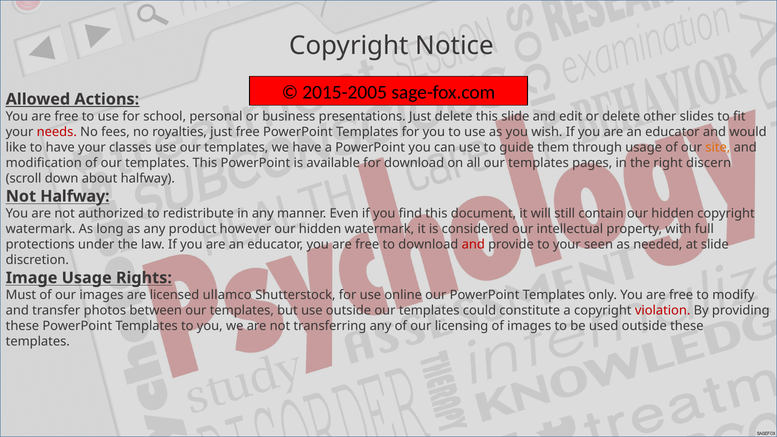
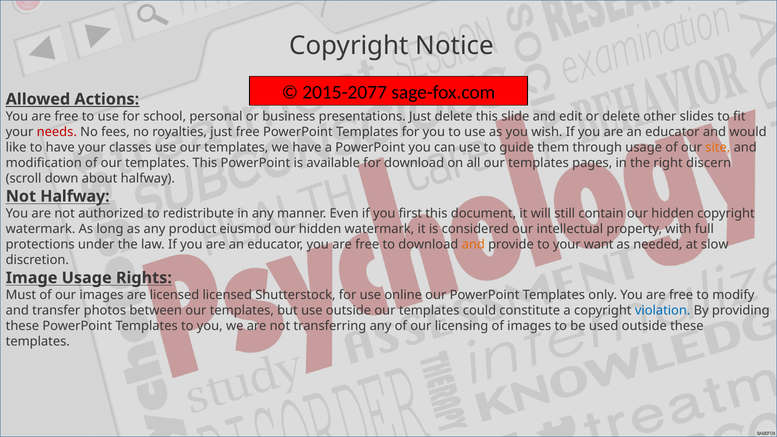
2015-2005: 2015-2005 -> 2015-2077 (345, 92)
find: find -> first (410, 214)
however: however -> eiusmod (245, 229)
and colour: red -> orange (473, 245)
seen: seen -> want (599, 245)
at slide: slide -> slow (715, 245)
licensed ullamco: ullamco -> licensed (227, 295)
violation colour: red -> blue (663, 311)
